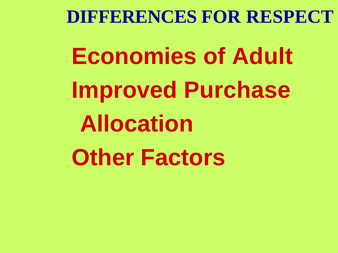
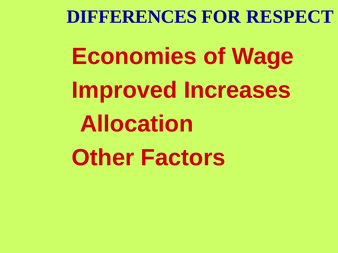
Adult: Adult -> Wage (263, 57)
Purchase: Purchase -> Increases (237, 90)
